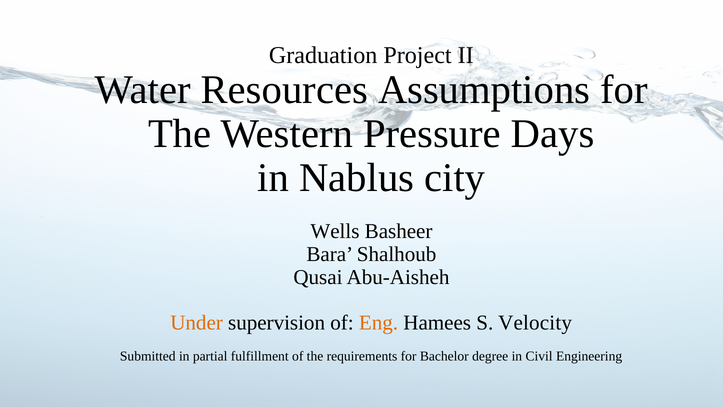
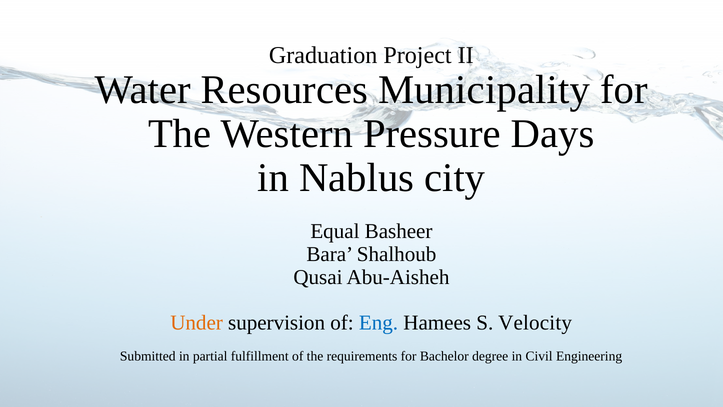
Assumptions: Assumptions -> Municipality (484, 90)
Wells: Wells -> Equal (335, 231)
Eng colour: orange -> blue (378, 322)
